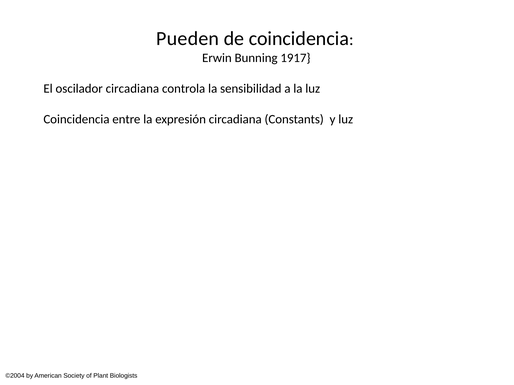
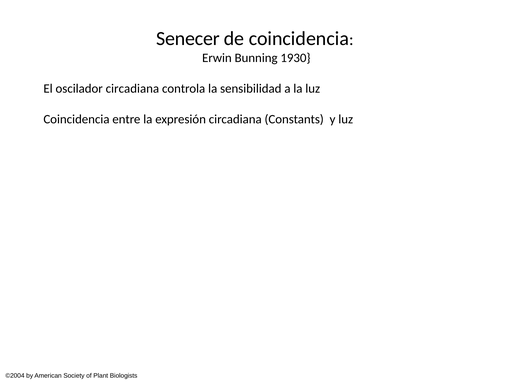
Pueden: Pueden -> Senecer (188, 39)
1917: 1917 -> 1930 (296, 58)
